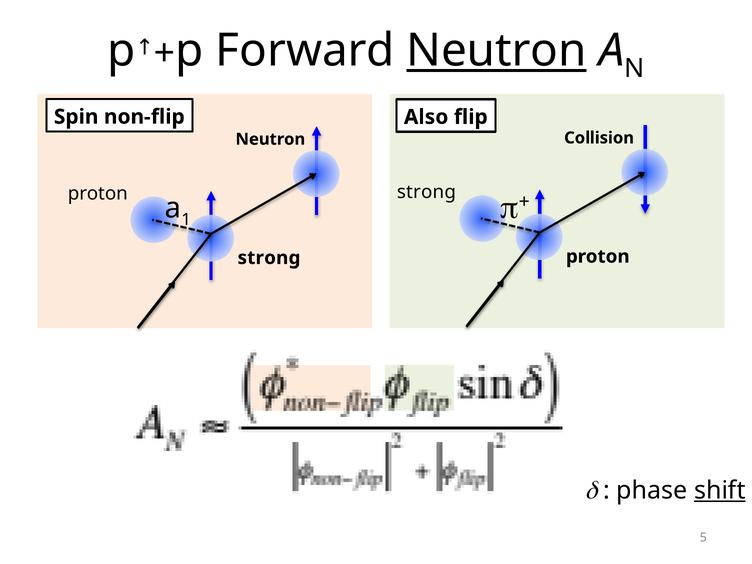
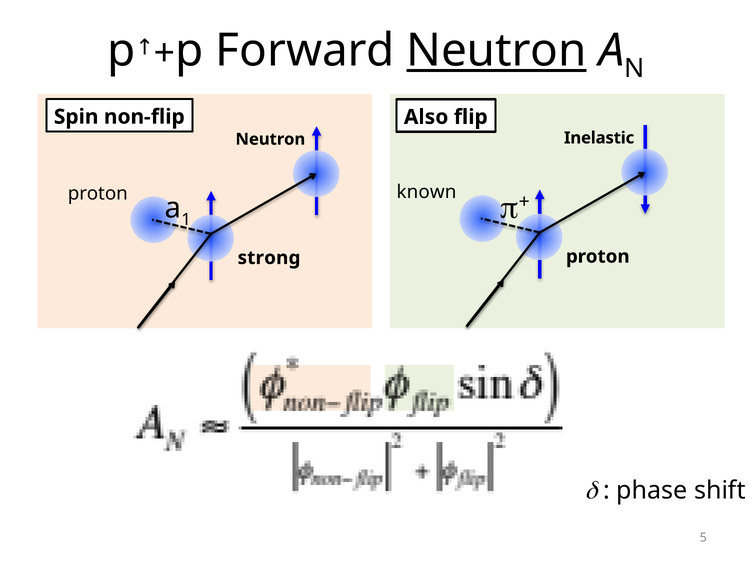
Collision: Collision -> Inelastic (599, 138)
strong: strong -> known (426, 192)
shift underline: present -> none (720, 490)
